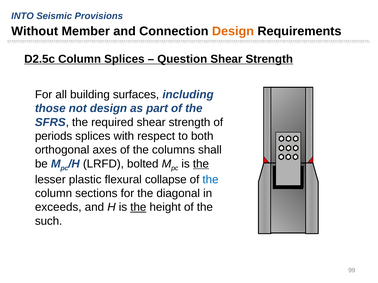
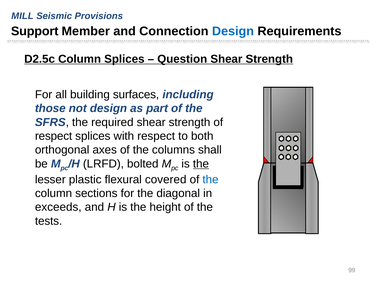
INTO: INTO -> MILL (22, 16)
Without: Without -> Support (35, 31)
Design colour: orange -> blue (233, 31)
periods: periods -> respect (54, 136)
collapse: collapse -> covered (166, 180)
the underline: present -> none (138, 208)
such: such -> tests (49, 221)
